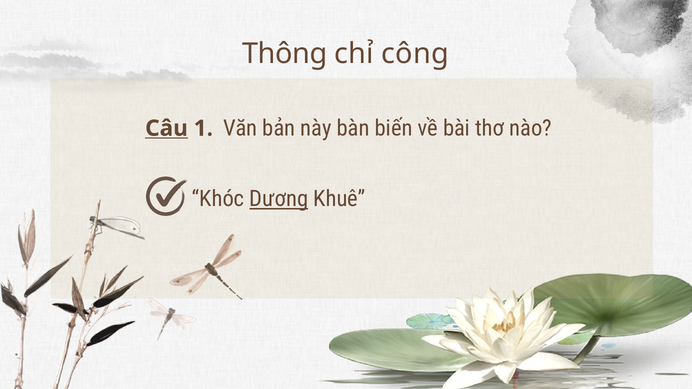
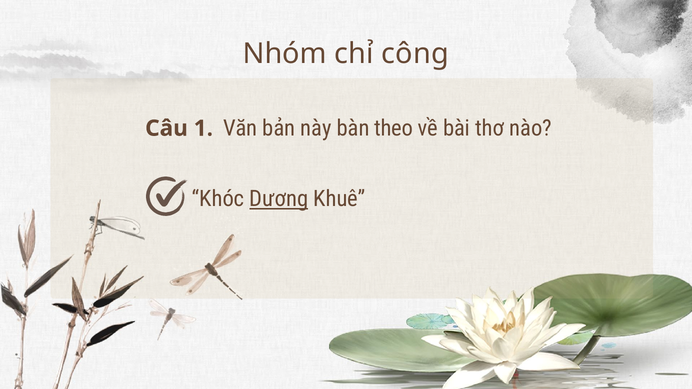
Thông: Thông -> Nhóm (285, 54)
Câu underline: present -> none (167, 128)
biến: biến -> theo (394, 128)
